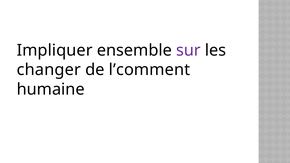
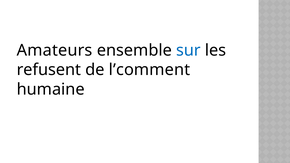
Impliquer: Impliquer -> Amateurs (55, 50)
sur colour: purple -> blue (188, 50)
changer: changer -> refusent (49, 70)
